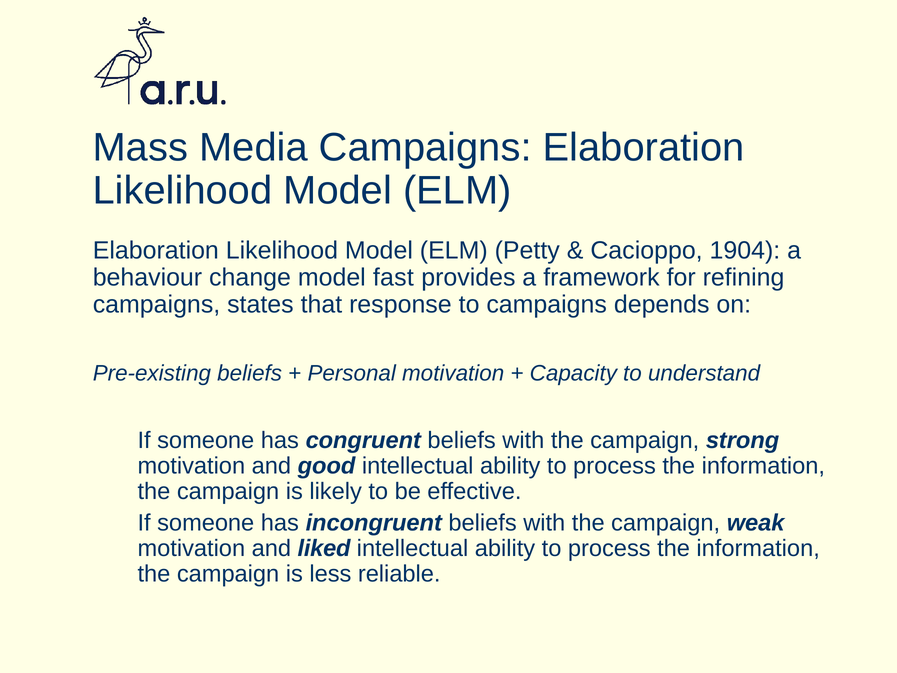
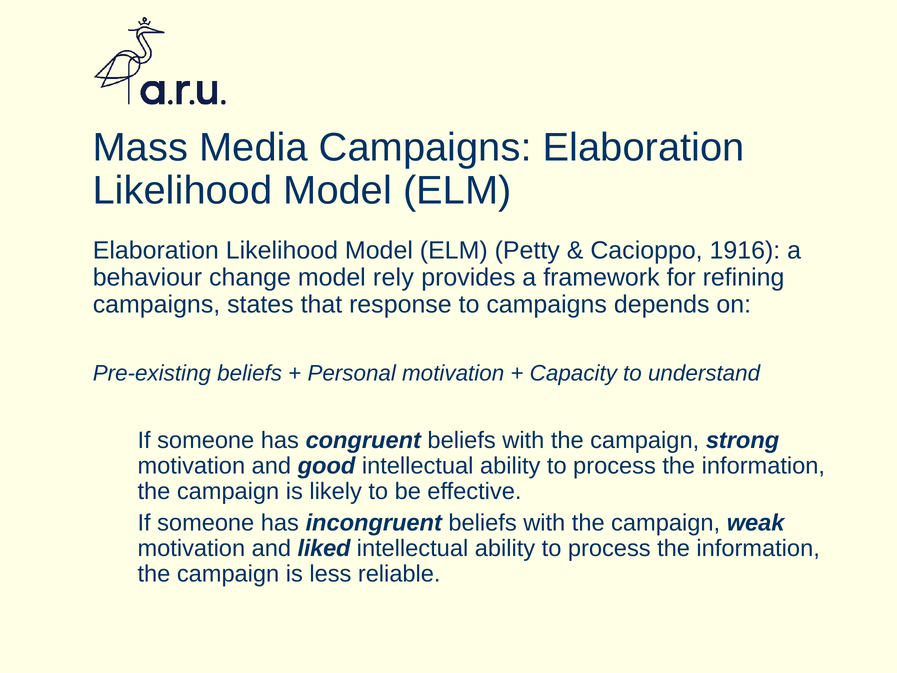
1904: 1904 -> 1916 (745, 251)
fast: fast -> rely (393, 278)
